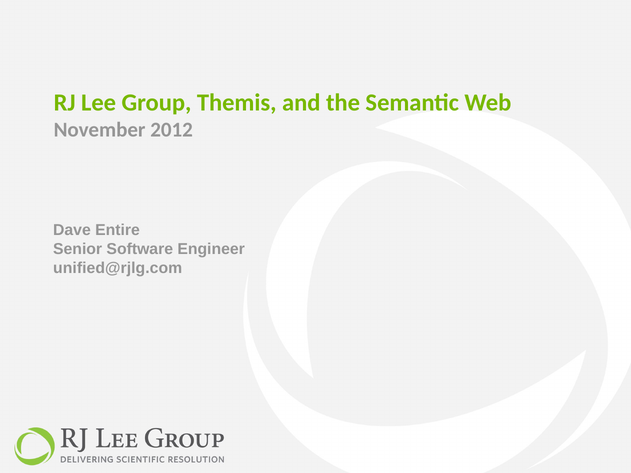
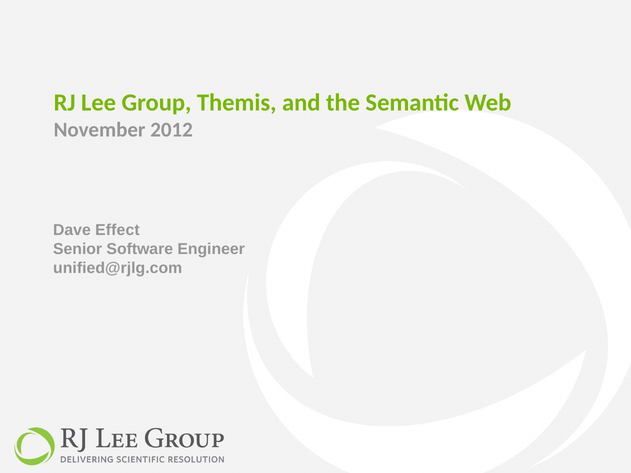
Entire: Entire -> Effect (117, 230)
